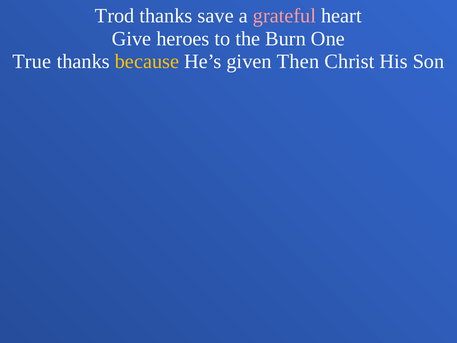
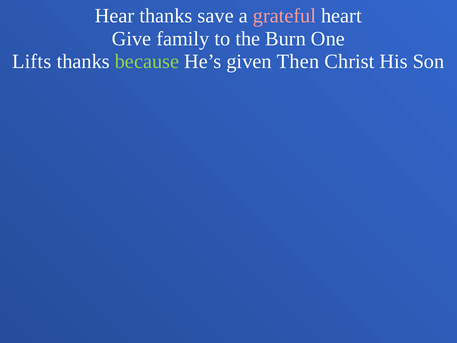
Trod: Trod -> Hear (115, 16)
heroes: heroes -> family (183, 39)
True: True -> Lifts (32, 62)
because colour: yellow -> light green (147, 62)
